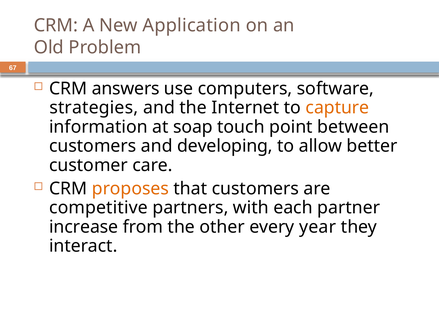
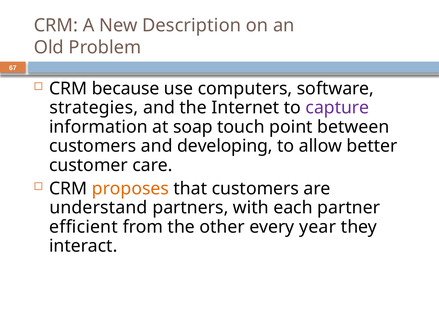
Application: Application -> Description (192, 25)
answers: answers -> because (126, 88)
capture colour: orange -> purple (337, 108)
competitive: competitive -> understand (98, 207)
increase: increase -> efficient (84, 226)
